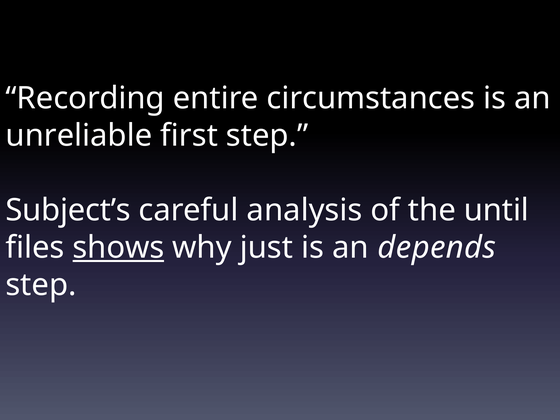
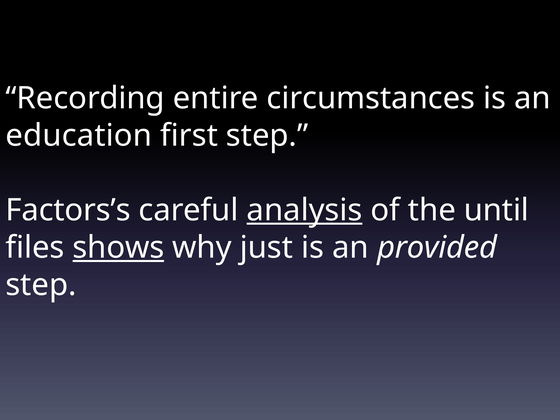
unreliable: unreliable -> education (79, 136)
Subject’s: Subject’s -> Factors’s (68, 210)
analysis underline: none -> present (305, 210)
depends: depends -> provided (437, 248)
